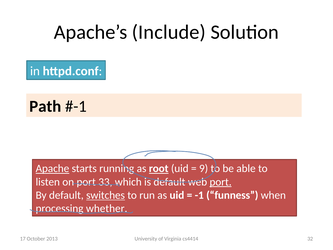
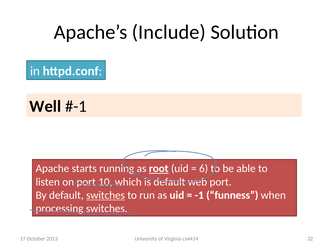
Path: Path -> Well (45, 106)
Apache underline: present -> none (52, 168)
9: 9 -> 6 (204, 168)
33: 33 -> 10 (105, 182)
port underline: present -> none (221, 182)
processing whether: whether -> switches (107, 208)
